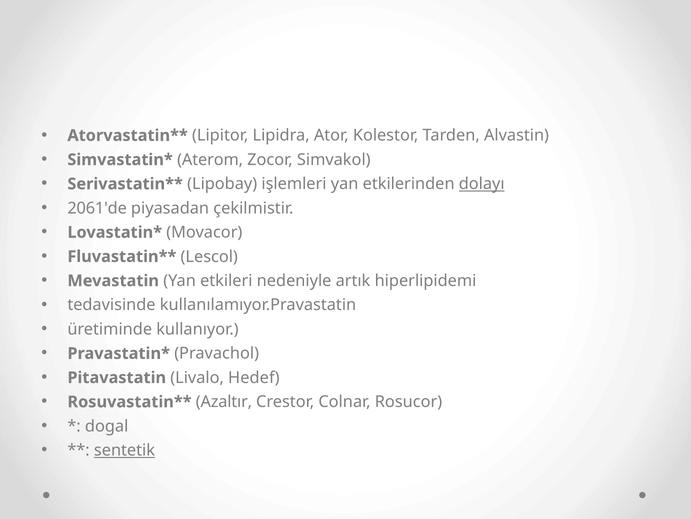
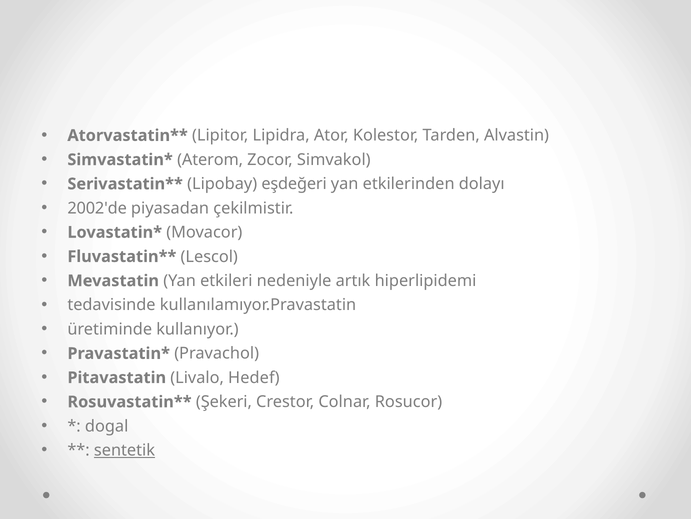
işlemleri: işlemleri -> eşdeğeri (294, 184)
dolayı underline: present -> none (482, 184)
2061'de: 2061'de -> 2002'de (97, 208)
Azaltır: Azaltır -> Şekeri (224, 401)
